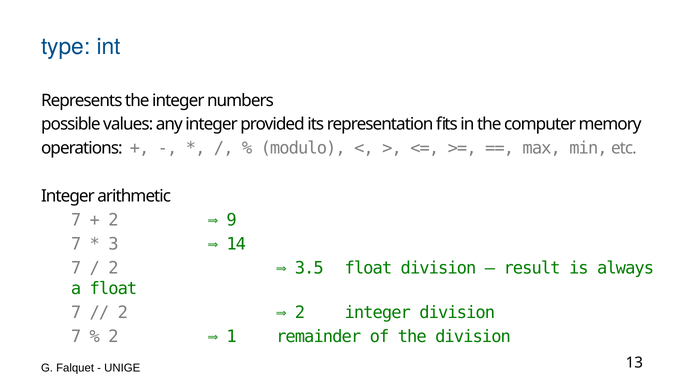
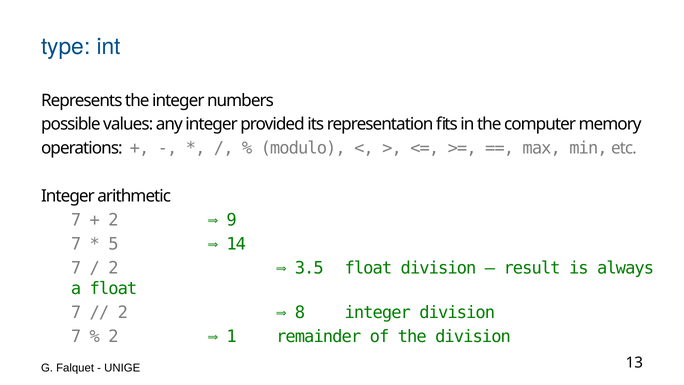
3: 3 -> 5 (113, 244)
2 2: 2 -> 8 (300, 312)
